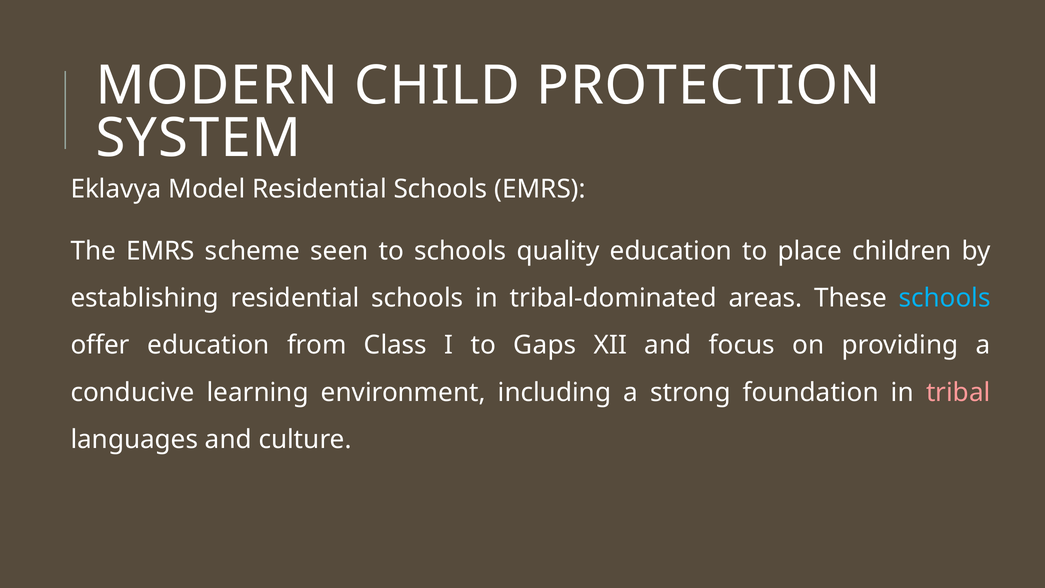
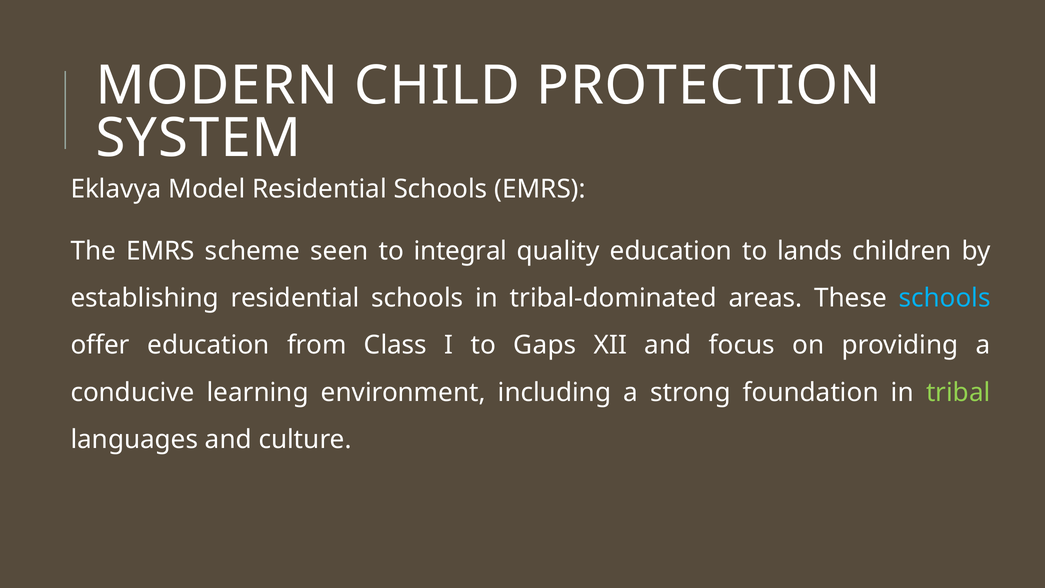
to schools: schools -> integral (460, 251)
place: place -> lands (810, 251)
tribal colour: pink -> light green (958, 392)
